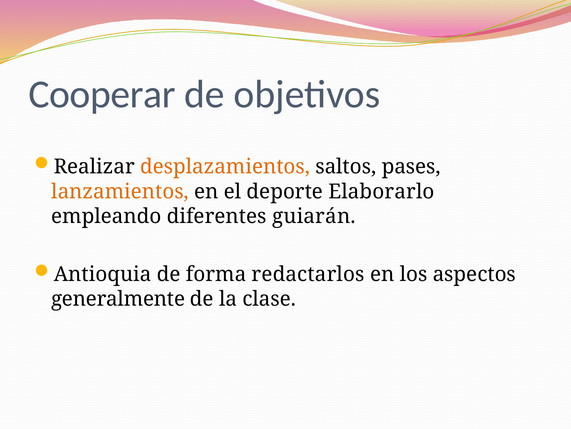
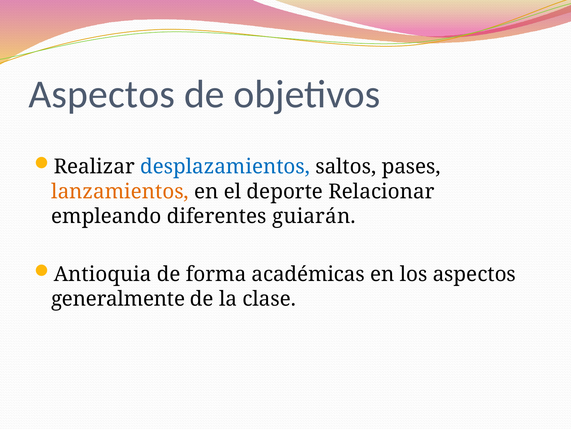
Cooperar: Cooperar -> Aspectos (102, 94)
desplazamientos colour: orange -> blue (225, 166)
Elaborarlo: Elaborarlo -> Relacionar (381, 191)
redactarlos: redactarlos -> académicas (308, 274)
